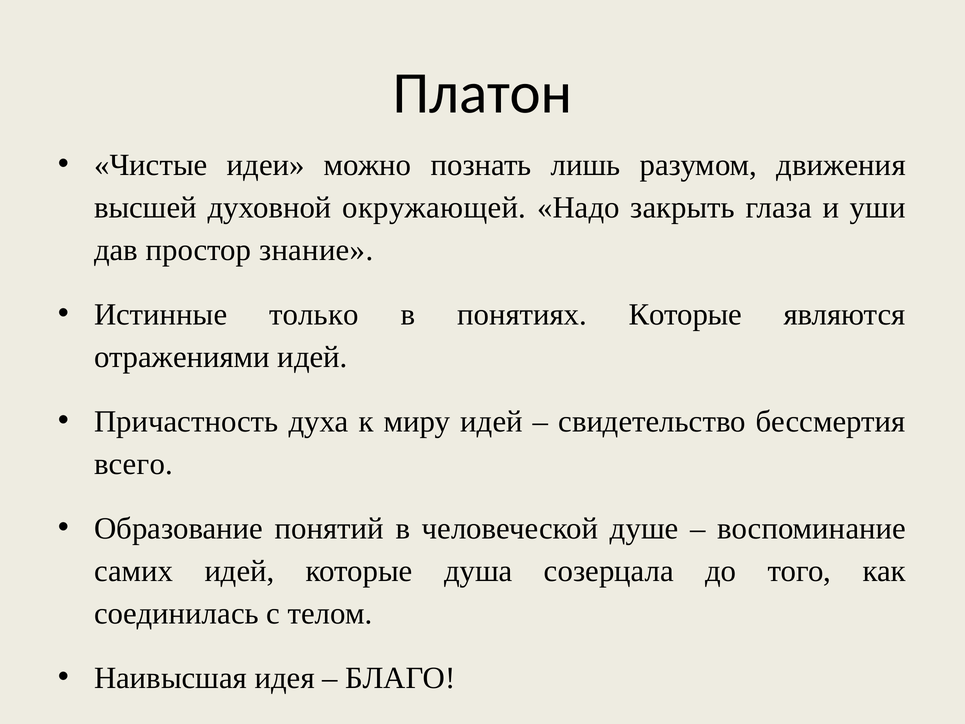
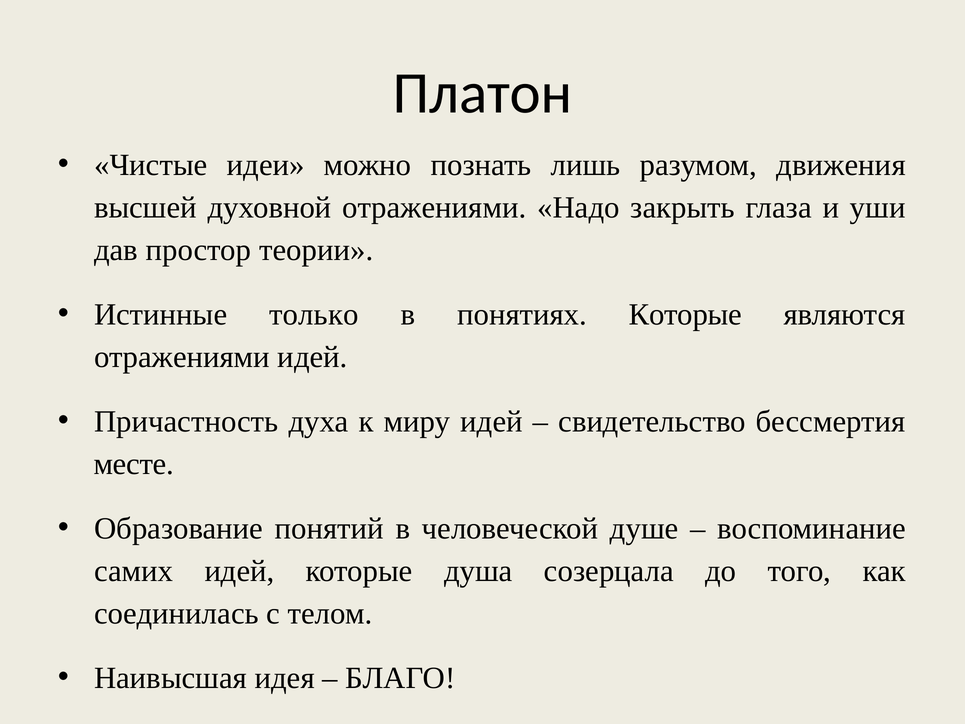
духовной окружающей: окружающей -> отражениями (434, 207)
знание: знание -> теории (316, 250)
всего: всего -> месте (134, 464)
